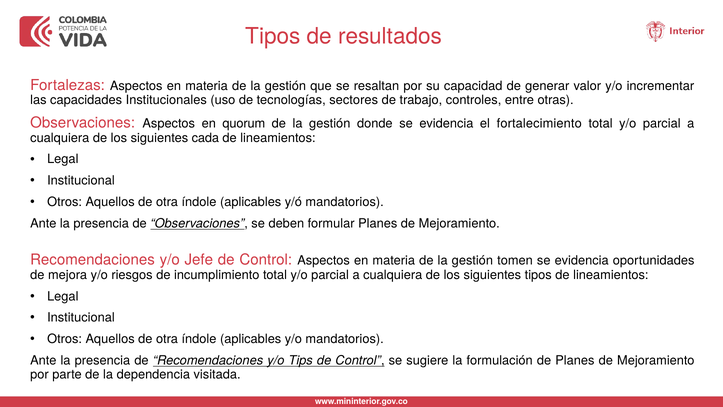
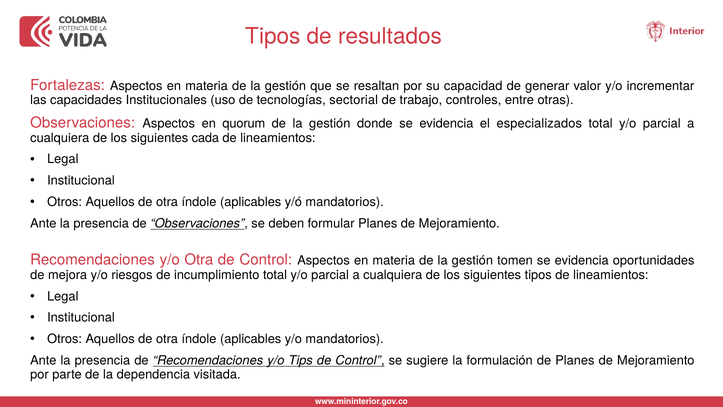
sectores: sectores -> sectorial (354, 100)
fortalecimiento: fortalecimiento -> especializados (539, 123)
y/o Jefe: Jefe -> Otra (199, 260)
